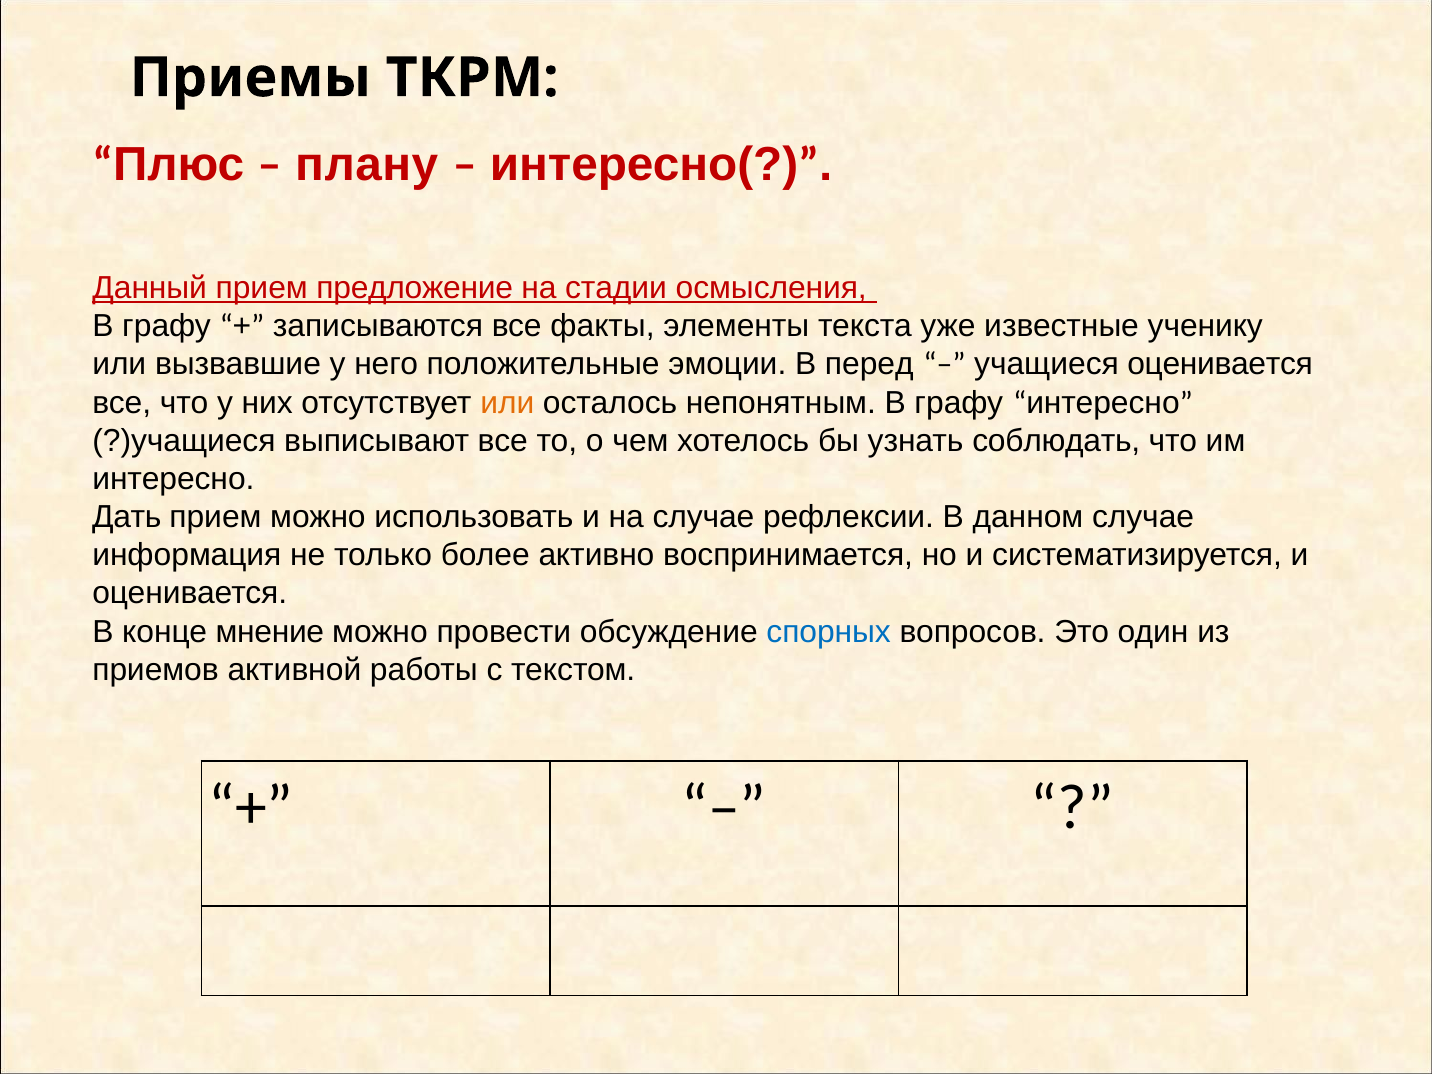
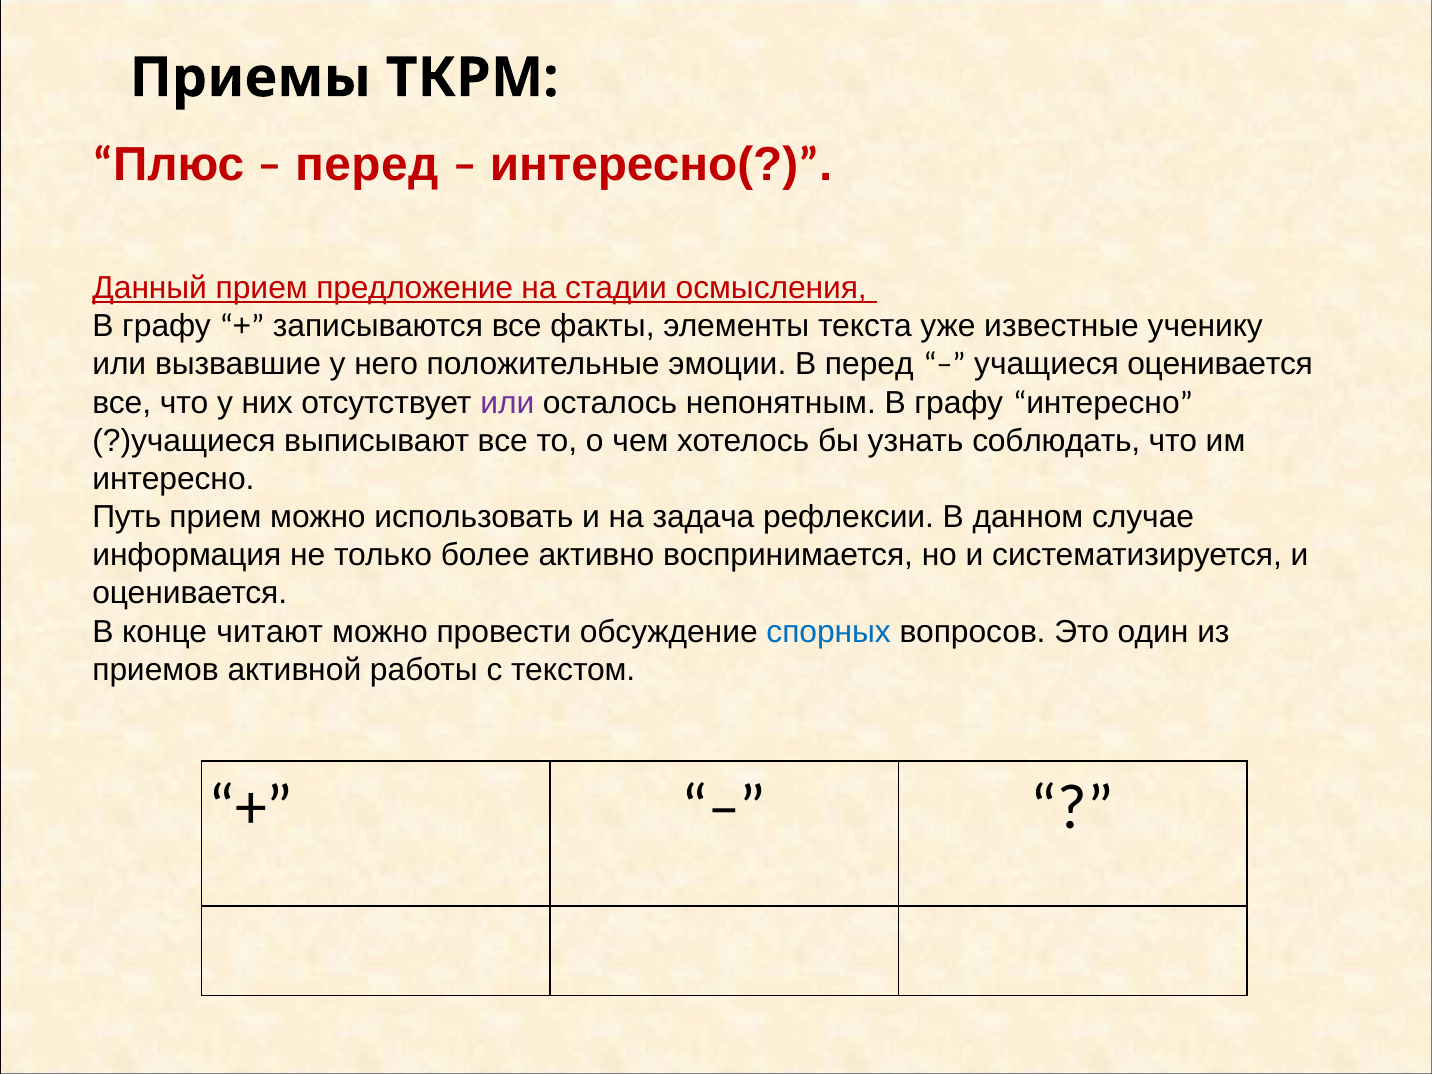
плану: плану -> перед (367, 165)
или colour: orange -> purple (507, 403)
Дать: Дать -> Путь (127, 517)
на случае: случае -> задача (703, 517)
мнение: мнение -> читают (270, 632)
